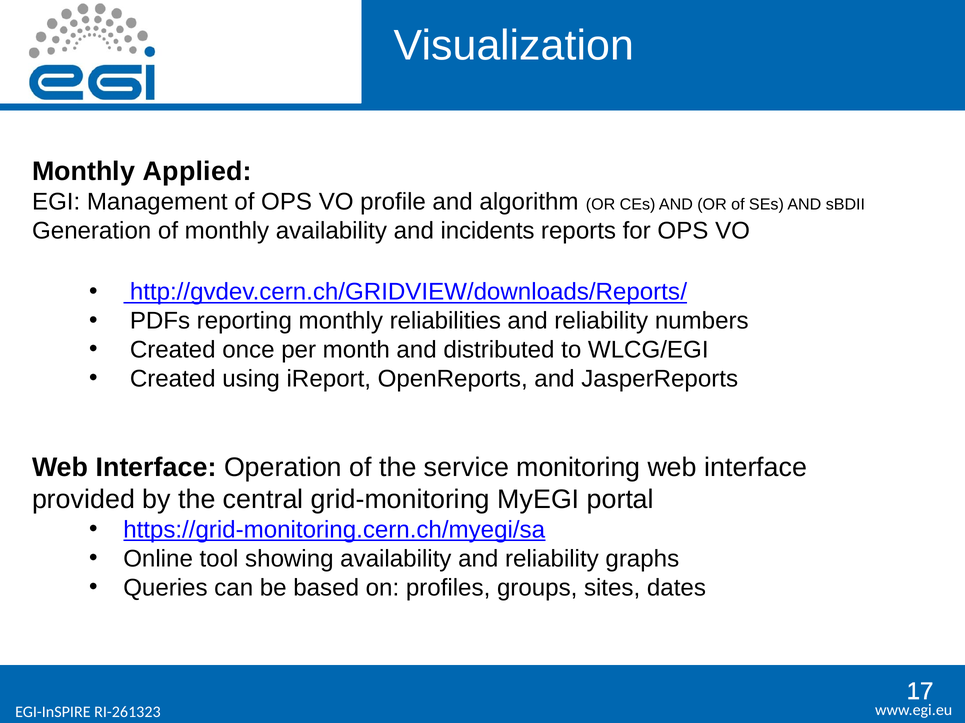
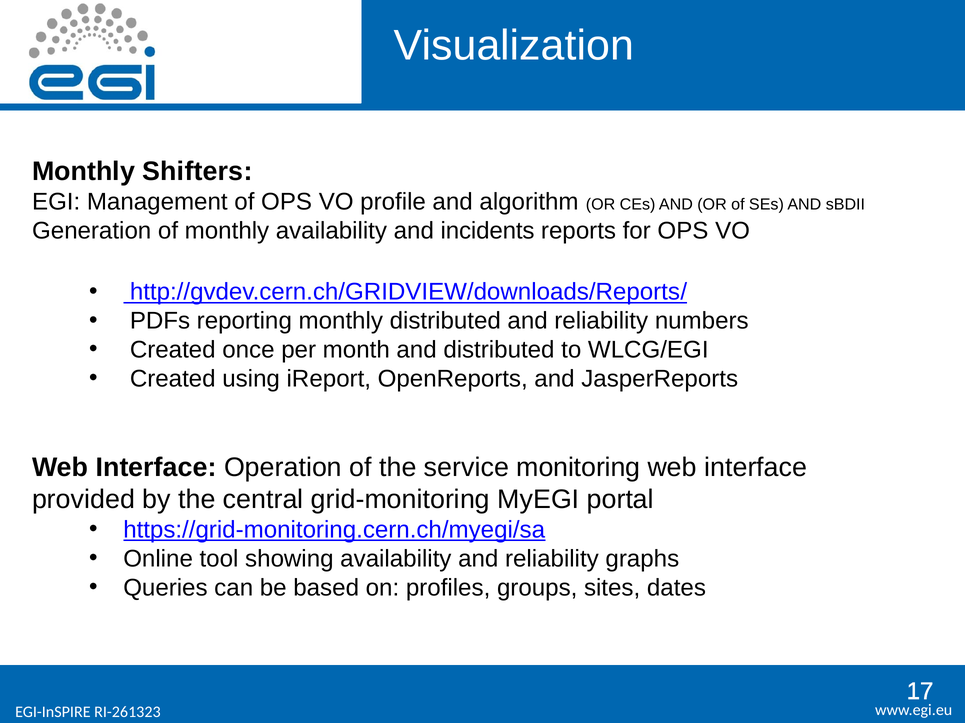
Applied: Applied -> Shifters (197, 172)
monthly reliabilities: reliabilities -> distributed (445, 321)
